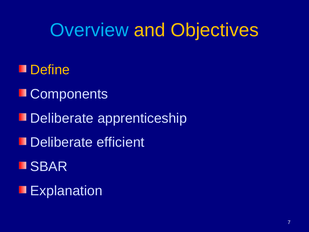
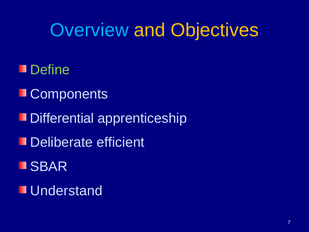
Define colour: yellow -> light green (50, 70)
Deliberate: Deliberate -> Differential (62, 118)
Explanation: Explanation -> Understand (66, 191)
